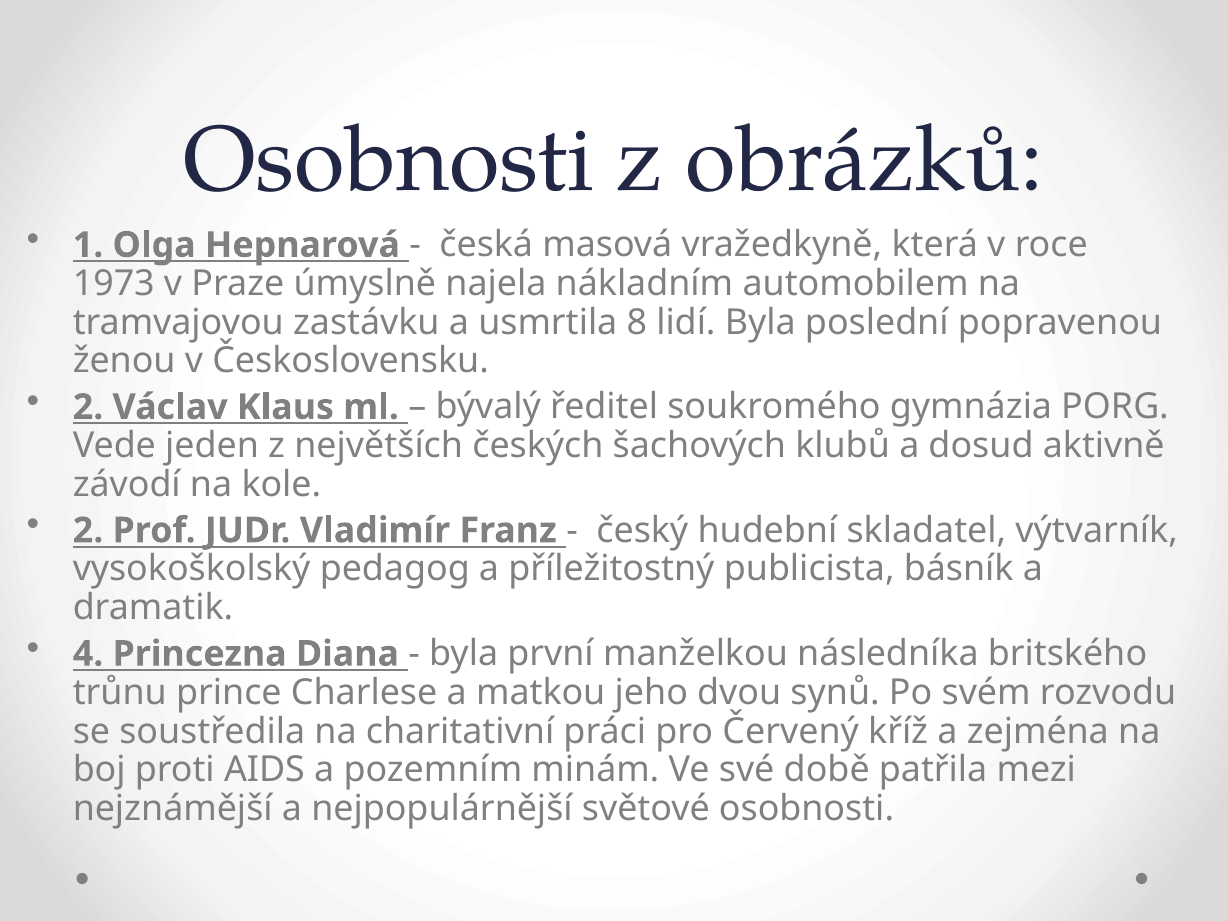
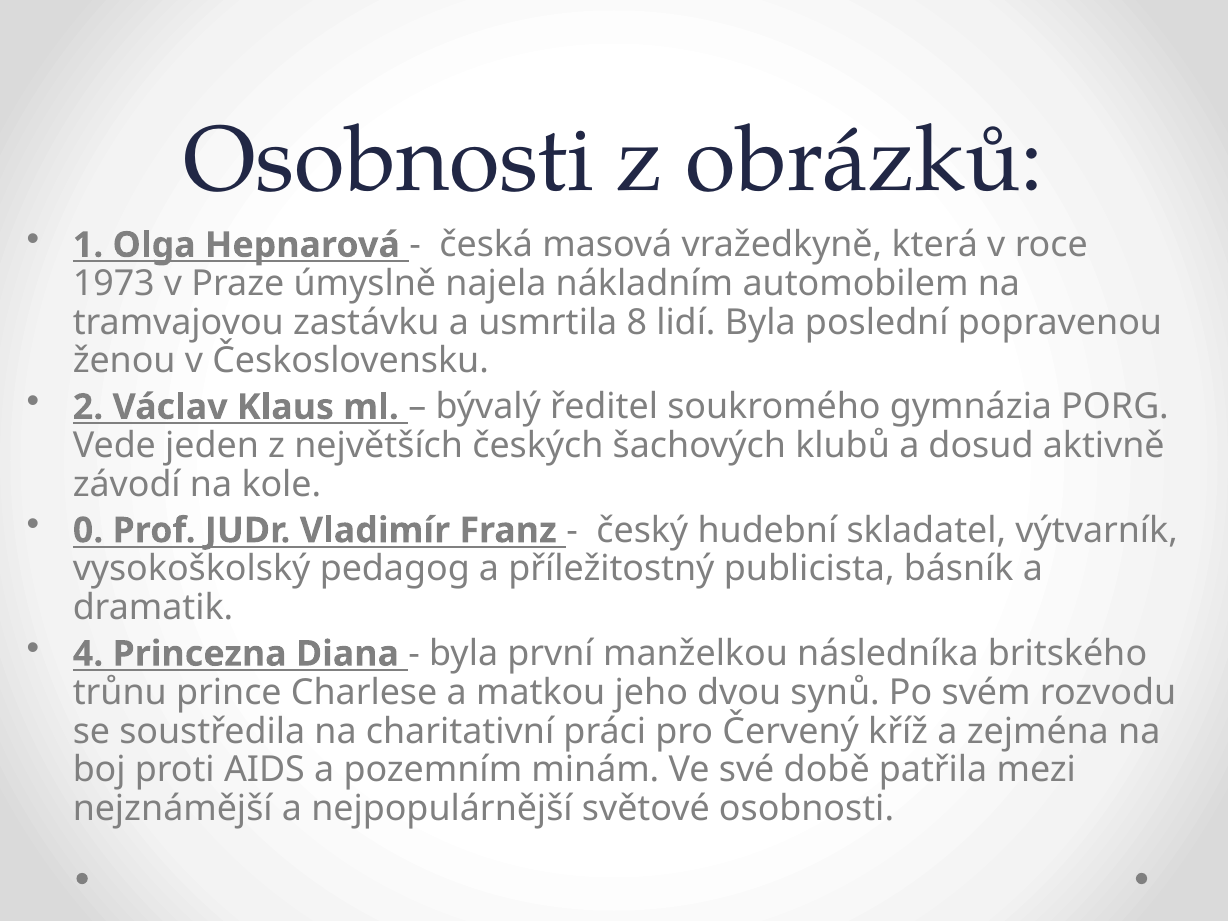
2: 2 -> 0 (88, 530)
